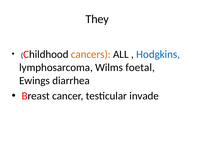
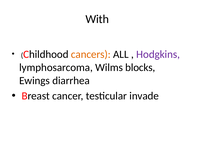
They: They -> With (97, 19)
Hodgkins colour: blue -> purple (158, 54)
foetal: foetal -> blocks (140, 67)
